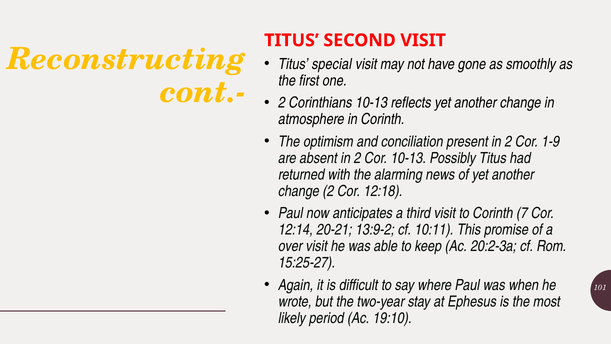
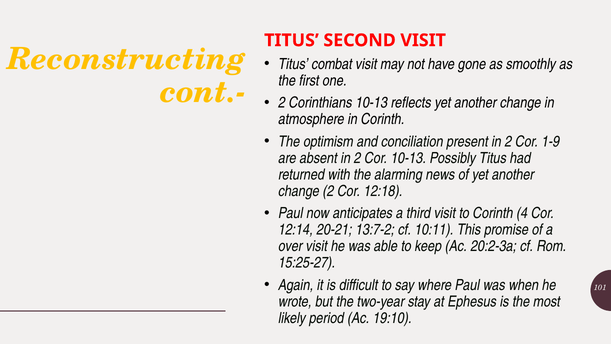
special: special -> combat (332, 64)
7: 7 -> 4 (522, 213)
13:9-2: 13:9-2 -> 13:7-2 (375, 230)
